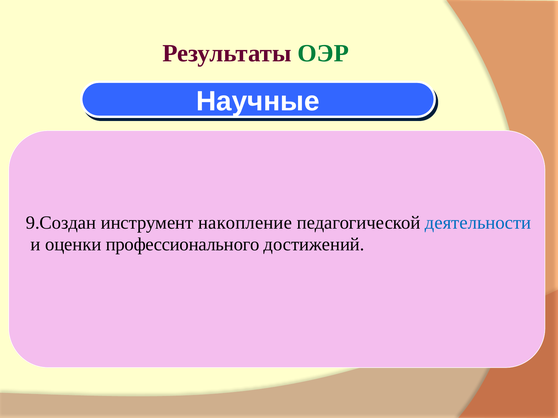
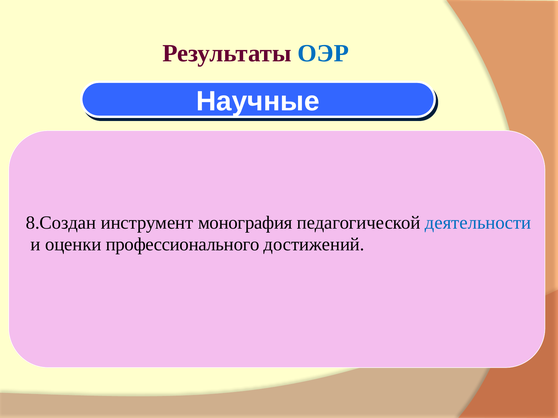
ОЭР colour: green -> blue (323, 53)
9.Создан: 9.Создан -> 8.Создан (61, 223)
накопление: накопление -> монография (245, 223)
